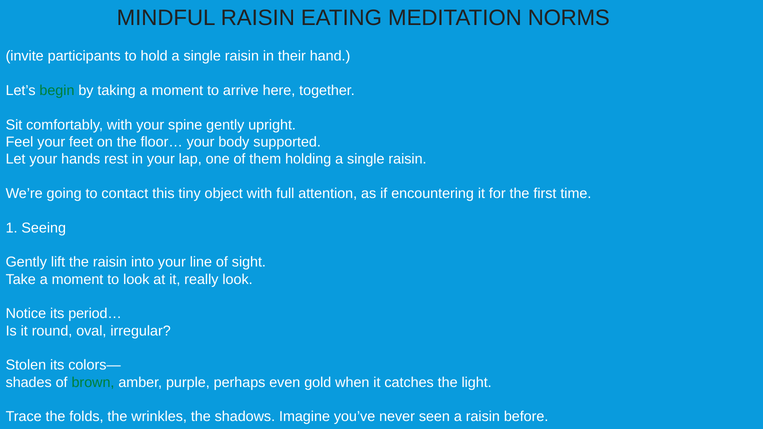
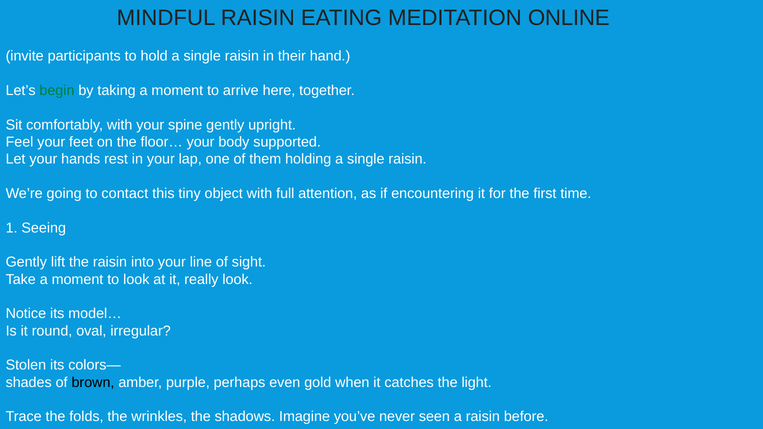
NORMS: NORMS -> ONLINE (569, 18)
period…: period… -> model… (95, 314)
brown colour: green -> black (93, 382)
